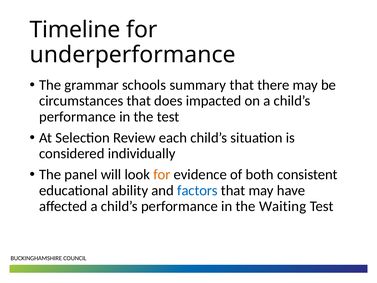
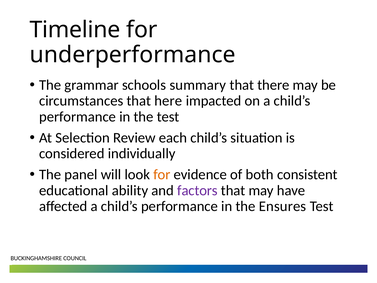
does: does -> here (168, 101)
factors colour: blue -> purple (197, 190)
Waiting: Waiting -> Ensures (283, 206)
